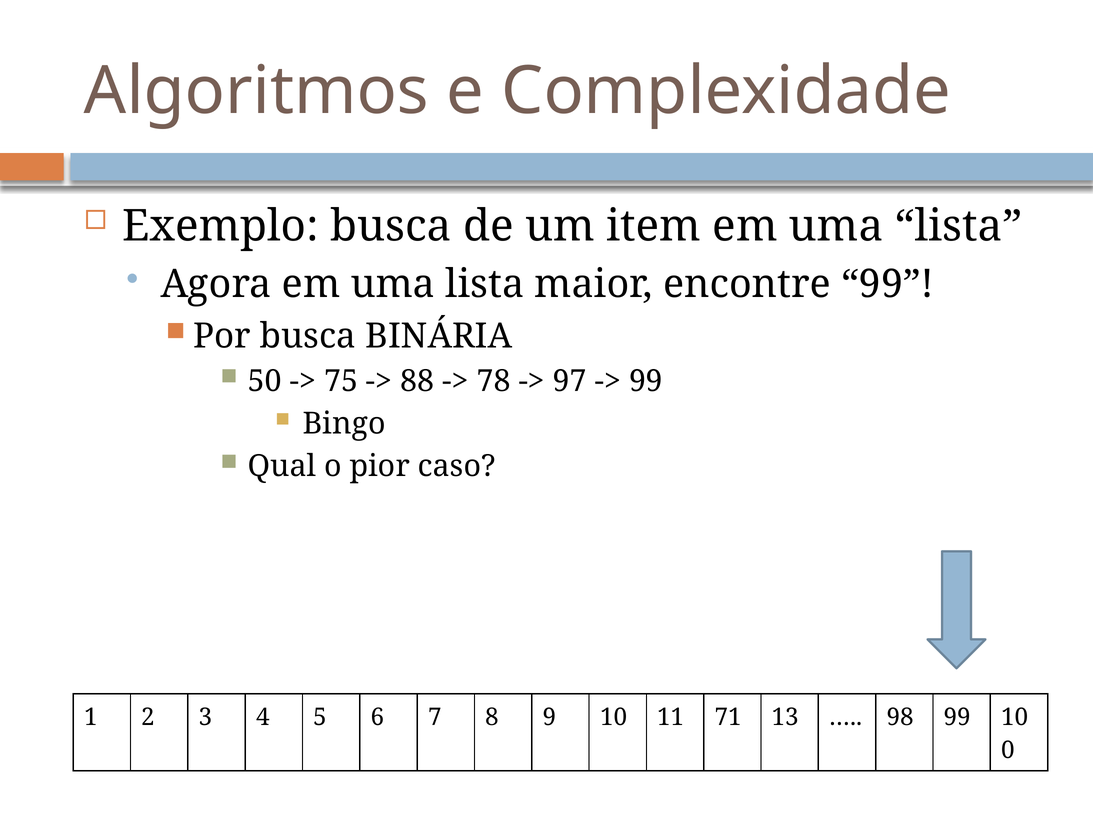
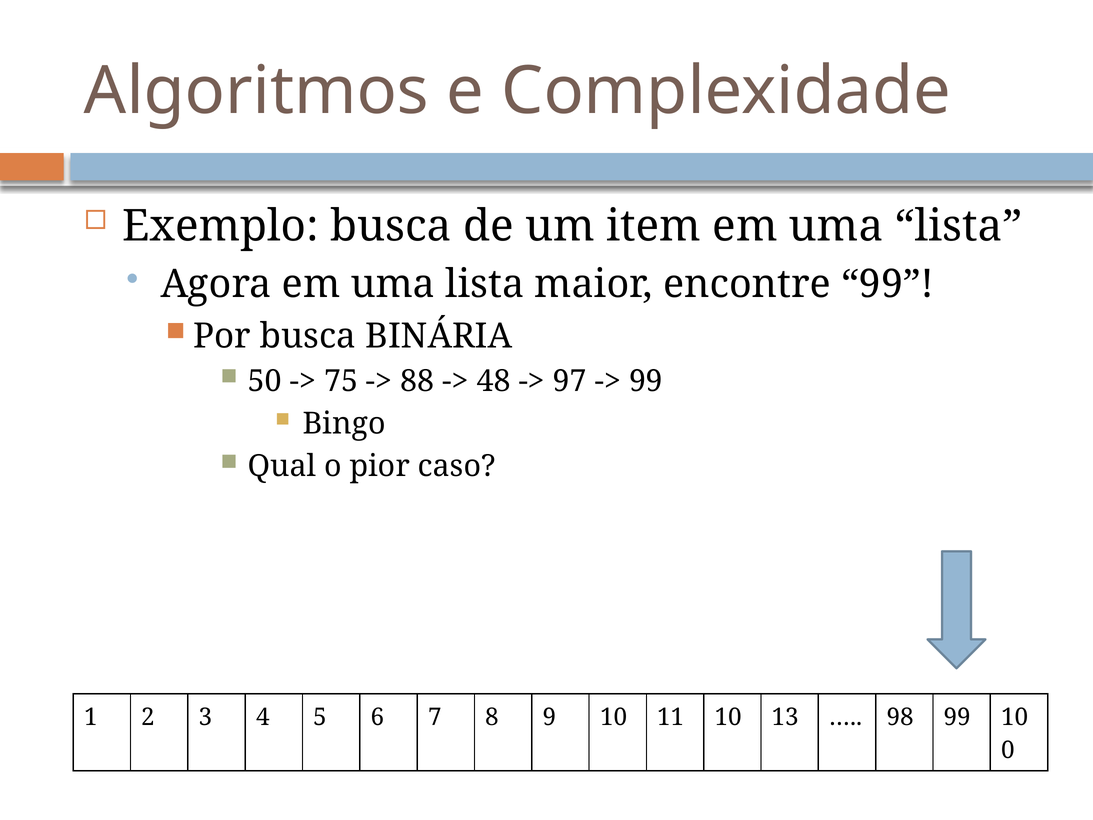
78: 78 -> 48 (494, 381)
11 71: 71 -> 10 (728, 717)
